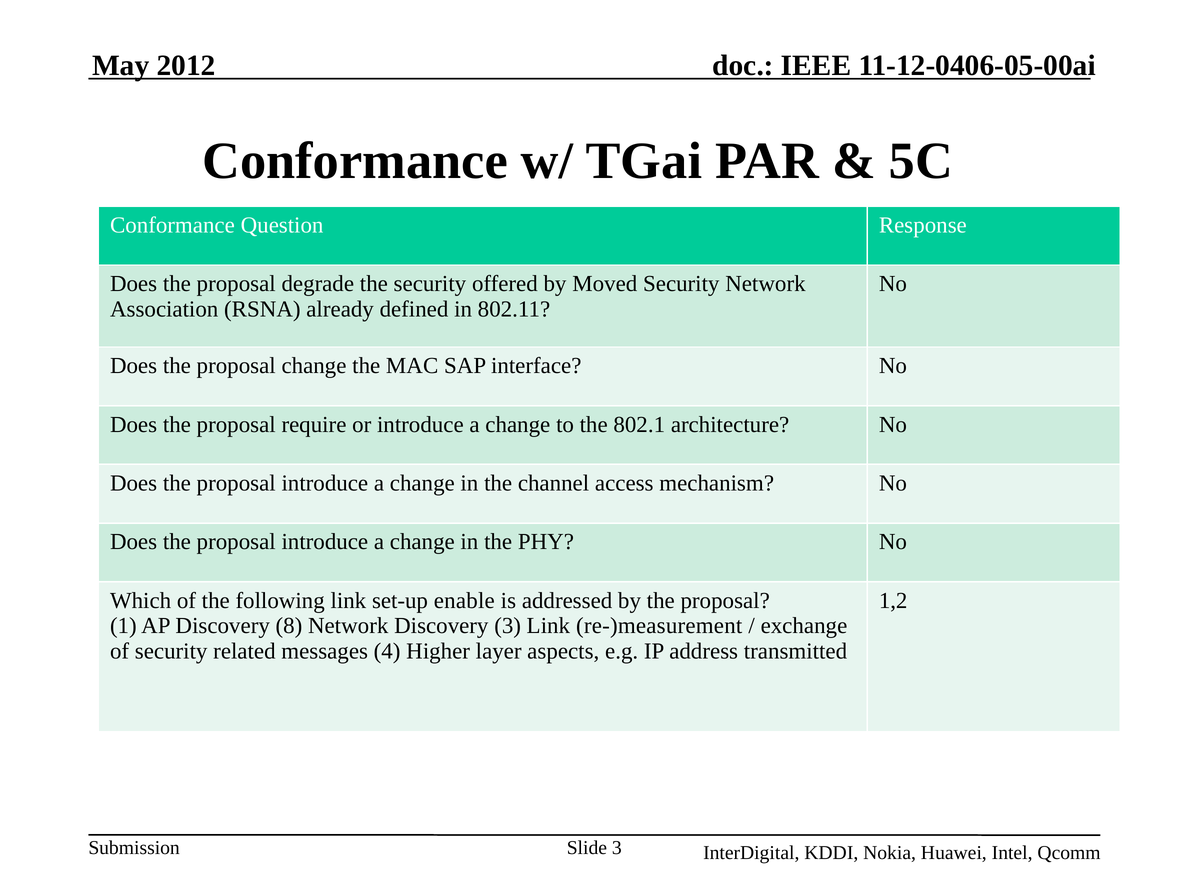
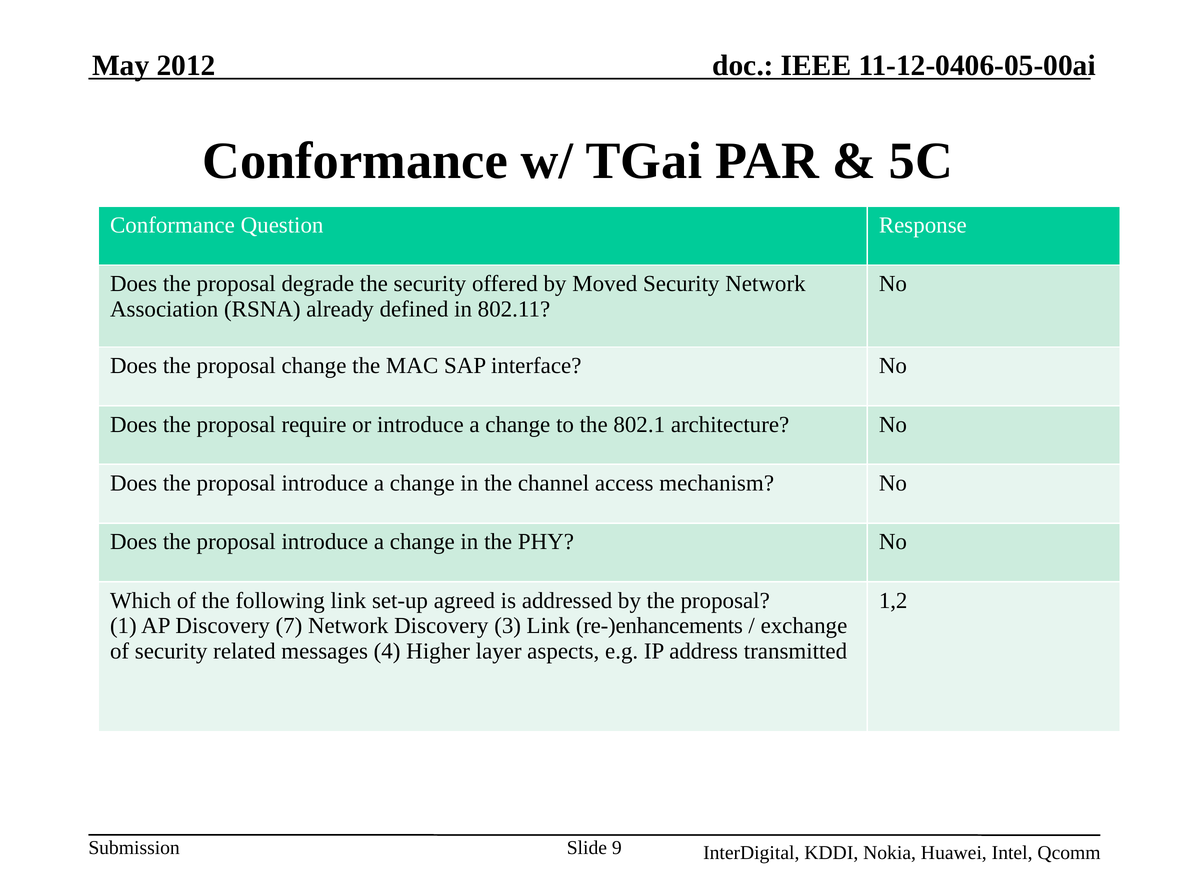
enable: enable -> agreed (464, 601)
8: 8 -> 7 (289, 626)
re-)measurement: re-)measurement -> re-)enhancements (659, 626)
Slide 3: 3 -> 9 (617, 848)
